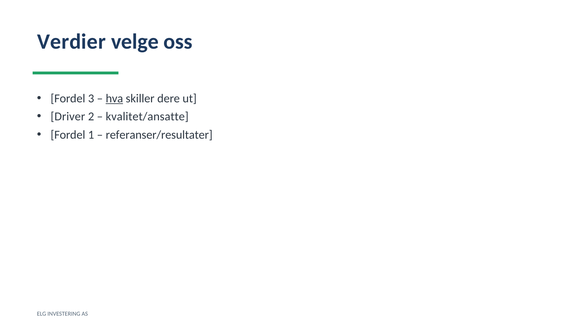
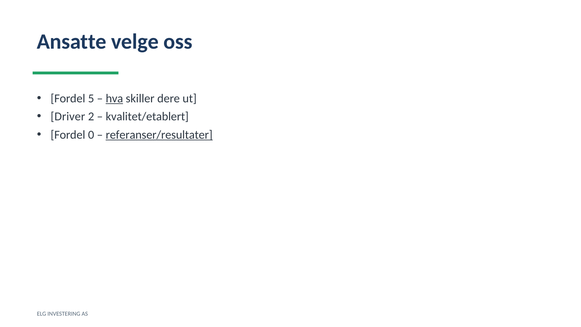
Verdier: Verdier -> Ansatte (72, 41)
3: 3 -> 5 (91, 98)
kvalitet/ansatte: kvalitet/ansatte -> kvalitet/etablert (147, 117)
1: 1 -> 0 (91, 135)
referanser/resultater underline: none -> present (159, 135)
